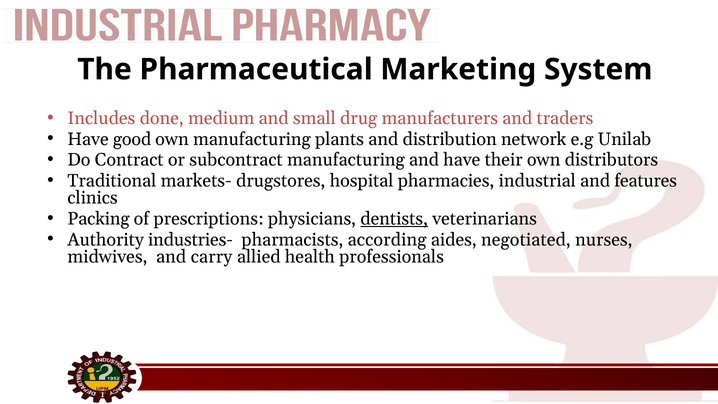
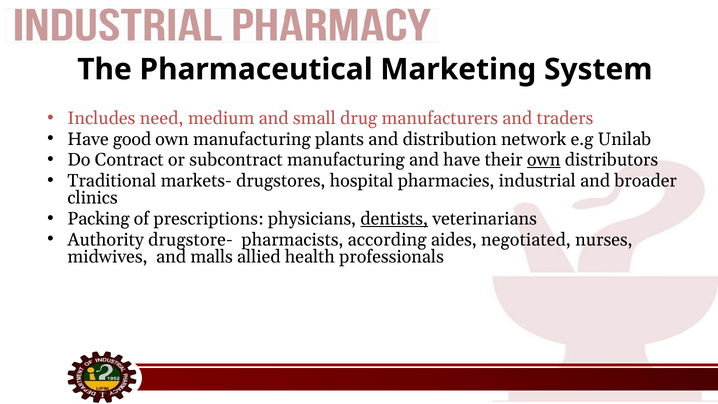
done: done -> need (162, 118)
own underline: none -> present (544, 160)
features: features -> broader (646, 181)
industries-: industries- -> drugstore- (190, 240)
carry: carry -> malls (212, 257)
